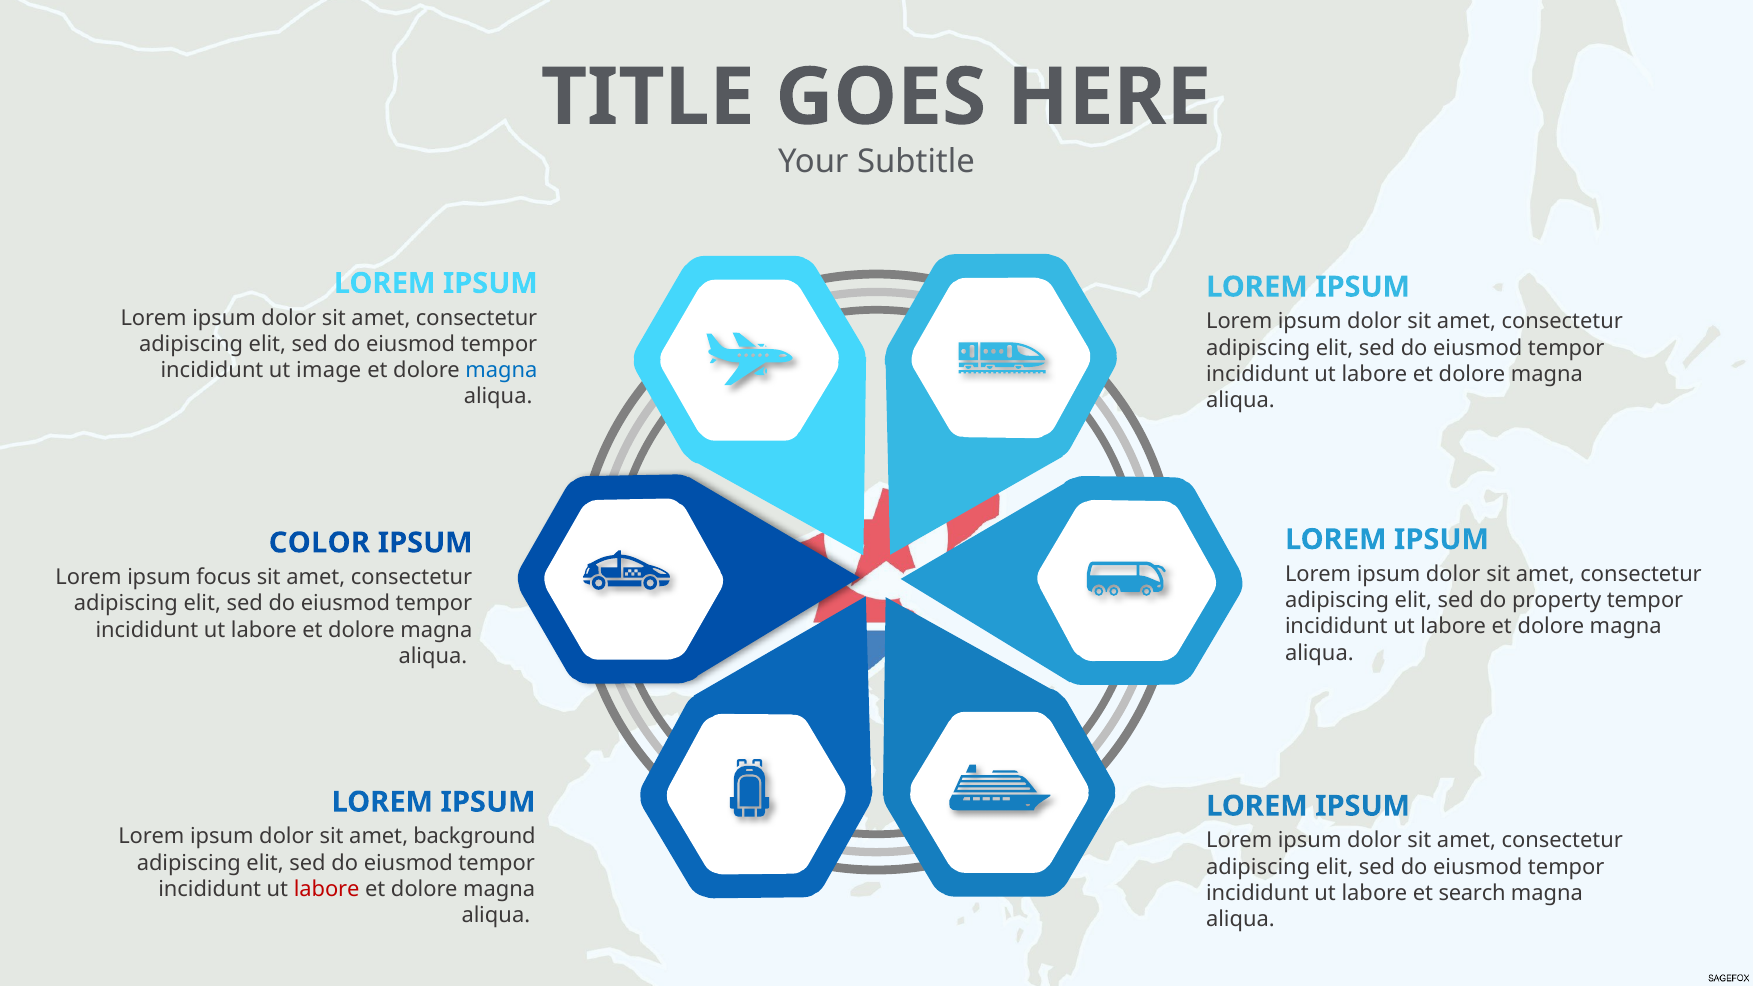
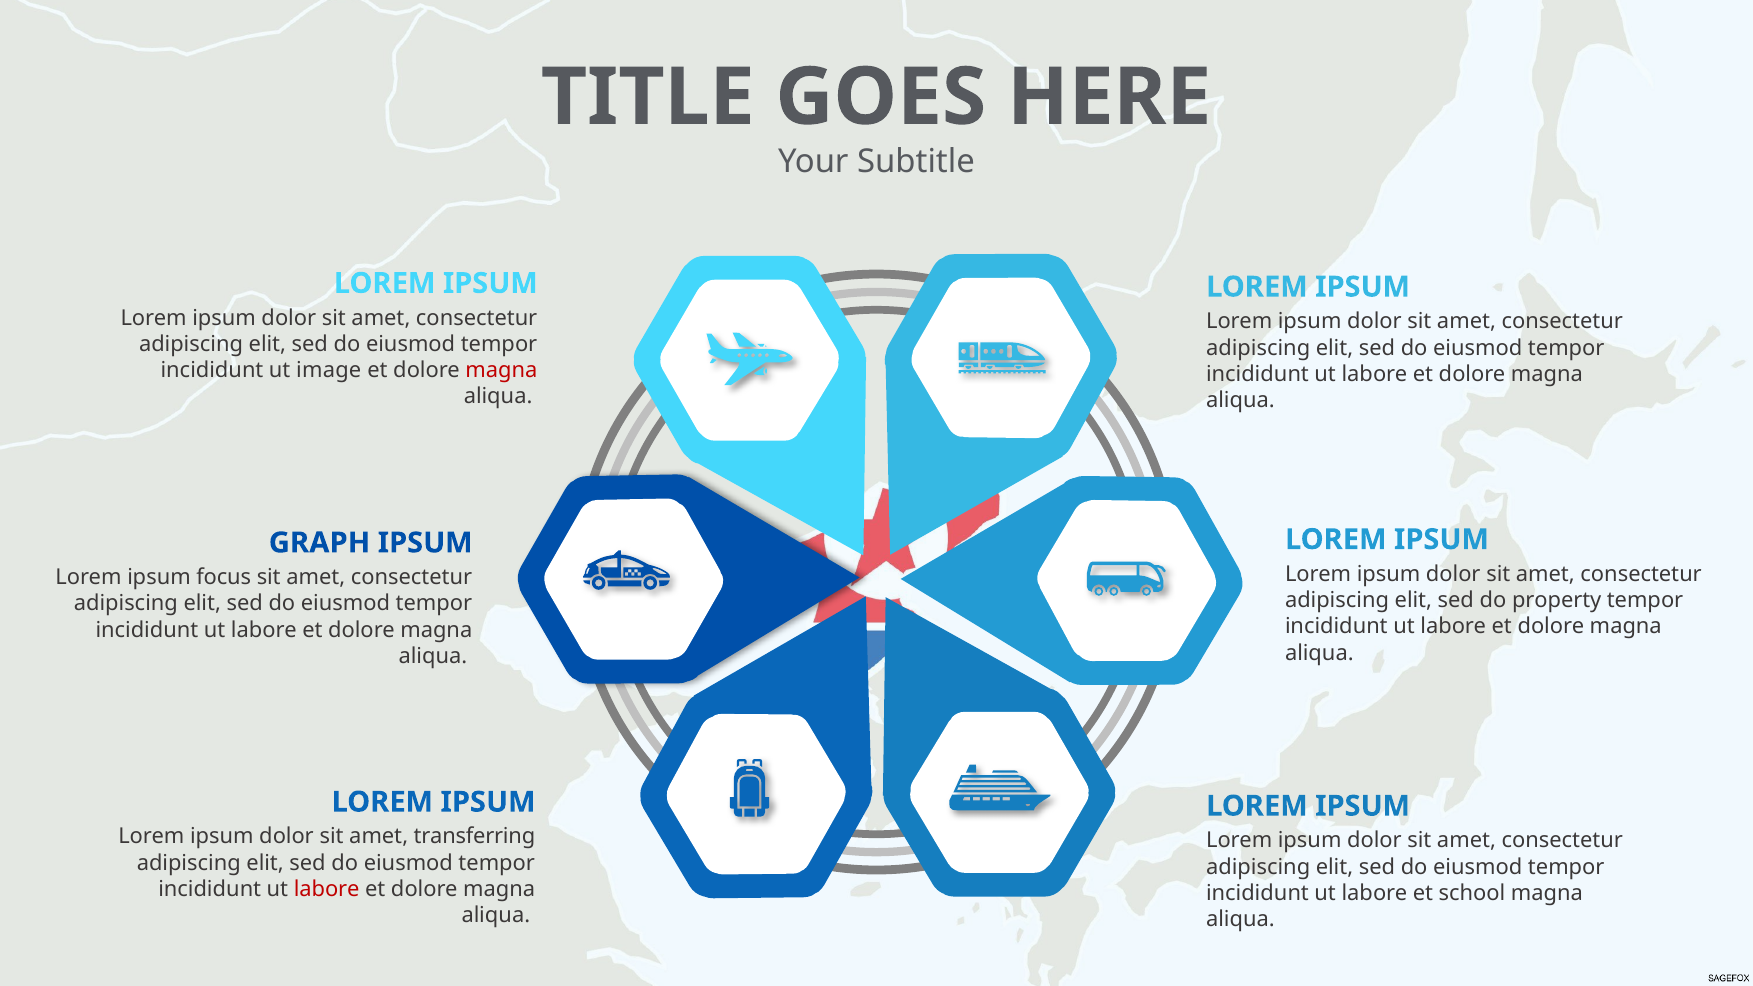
magna colour: blue -> red (501, 370)
COLOR: COLOR -> GRAPH (319, 543)
background: background -> transferring (474, 837)
search: search -> school (1472, 893)
